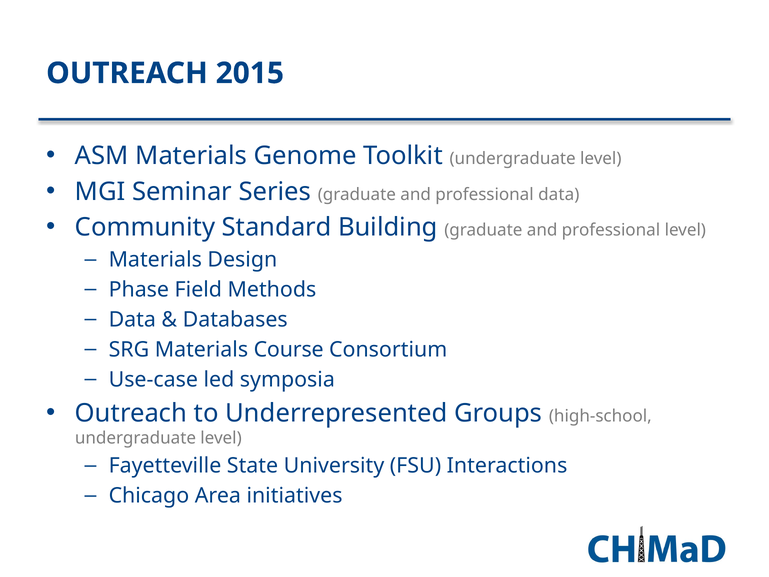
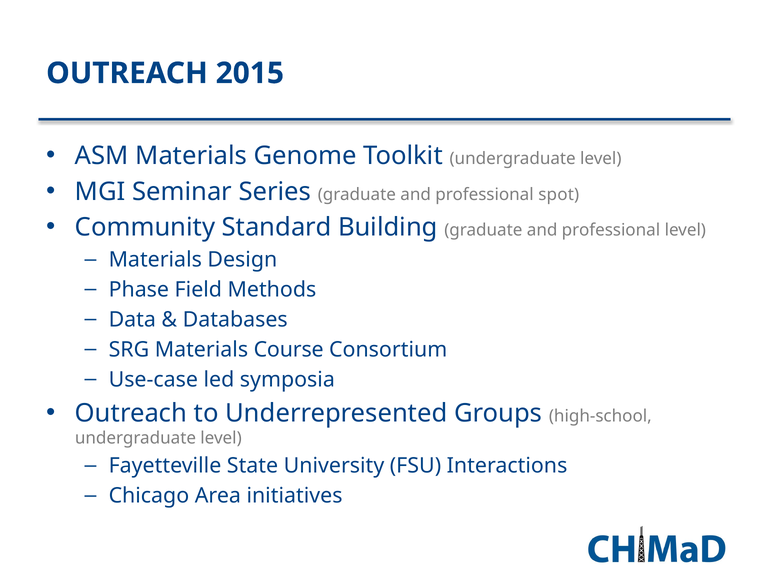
professional data: data -> spot (559, 194)
